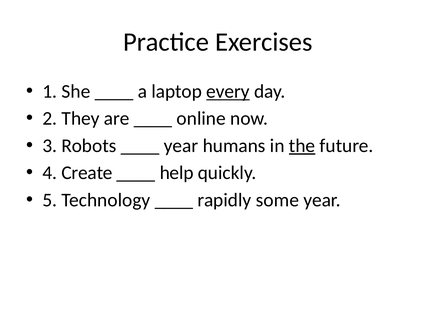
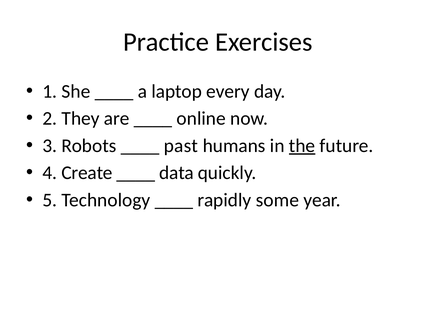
every underline: present -> none (228, 91)
year: year -> past (181, 146)
help: help -> data (177, 173)
